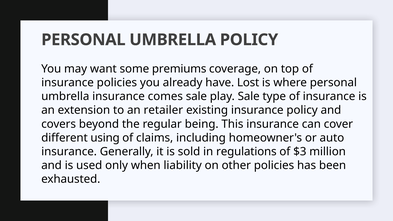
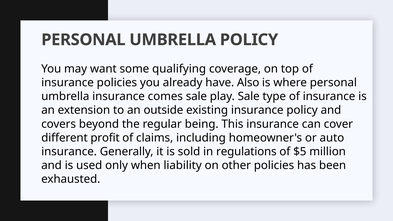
premiums: premiums -> qualifying (179, 69)
Lost: Lost -> Also (248, 83)
retailer: retailer -> outside (163, 110)
using: using -> profit (105, 138)
$3: $3 -> $5 (300, 152)
